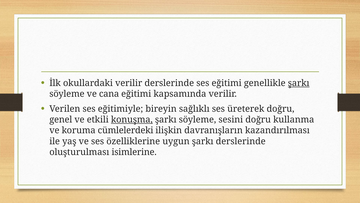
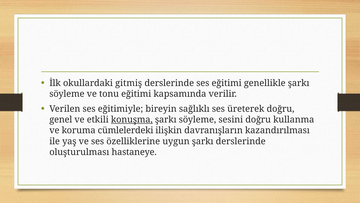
okullardaki verilir: verilir -> gitmiş (129, 83)
şarkı underline: present -> none (299, 83)
cana: cana -> tonu (109, 94)
isimlerine: isimlerine -> hastaneye (134, 152)
